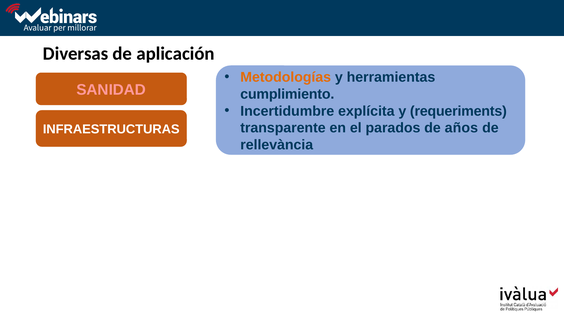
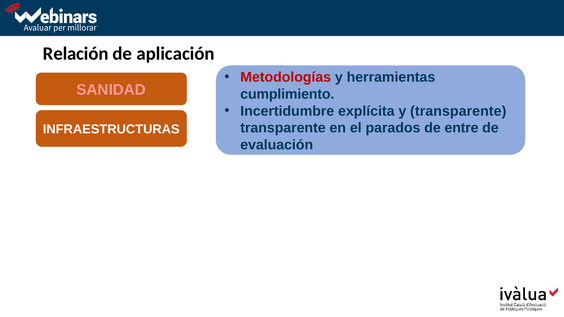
Diversas: Diversas -> Relación (76, 54)
Metodologías colour: orange -> red (286, 77)
y requeriments: requeriments -> transparente (458, 111)
años: años -> entre (462, 128)
rellevància: rellevància -> evaluación (277, 145)
